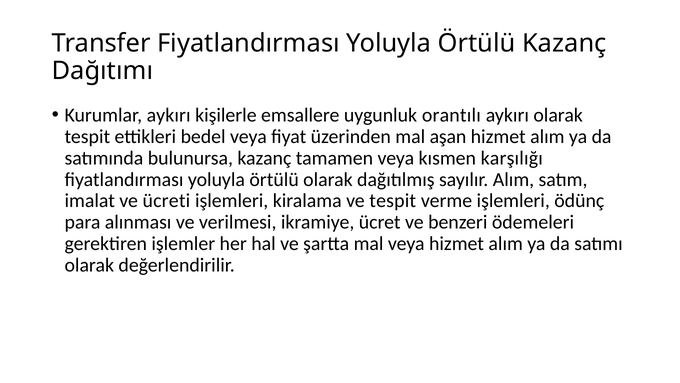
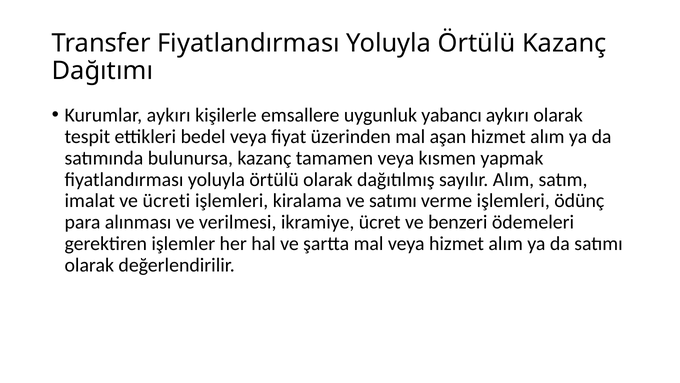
orantılı: orantılı -> yabancı (452, 115)
karşılığı: karşılığı -> yapmak (512, 158)
ve tespit: tespit -> satımı (393, 201)
